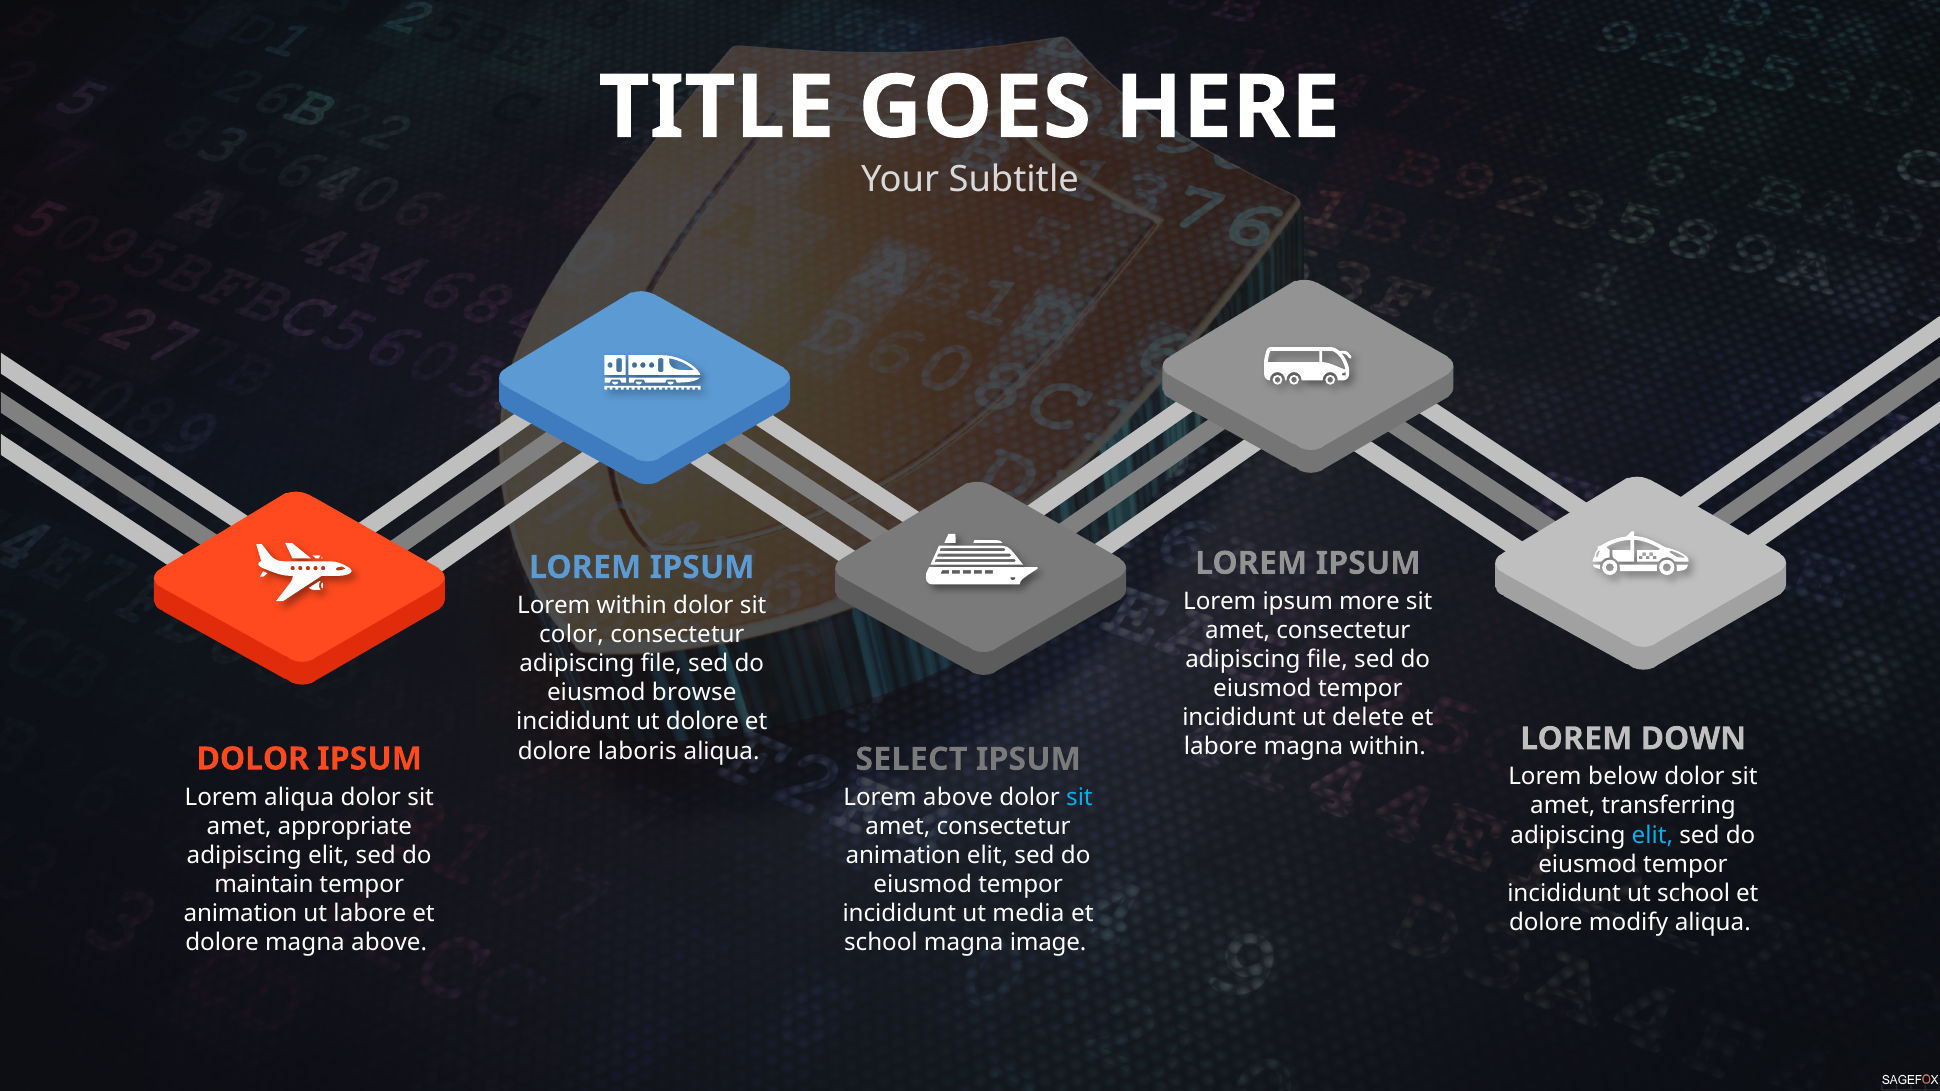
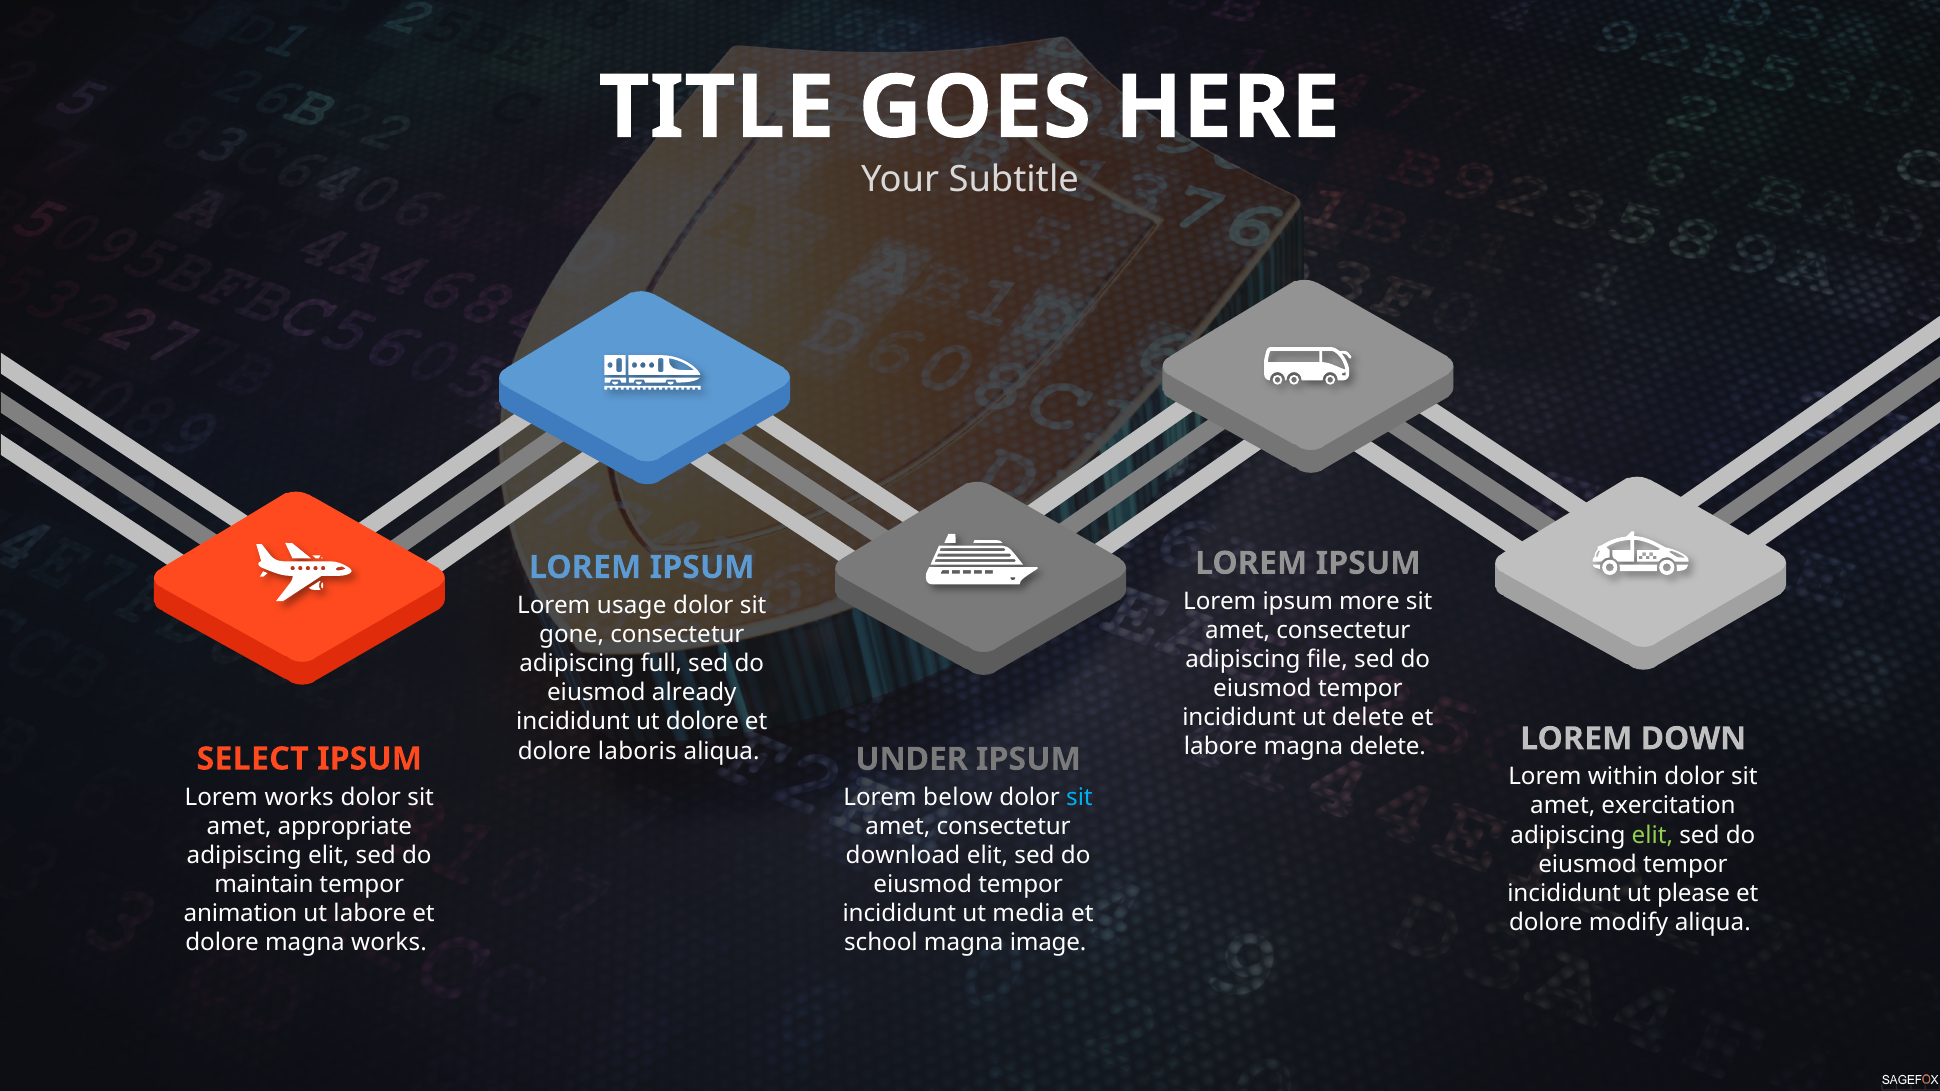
Lorem within: within -> usage (632, 606)
color: color -> gone (572, 635)
file: file -> full (661, 664)
browse: browse -> already (694, 693)
magna within: within -> delete (1388, 747)
SELECT: SELECT -> UNDER (912, 759)
DOLOR: DOLOR -> SELECT (253, 759)
below: below -> within (1623, 777)
Lorem aliqua: aliqua -> works (299, 797)
Lorem above: above -> below (958, 798)
transferring: transferring -> exercitation (1669, 806)
elit colour: light blue -> light green (1652, 835)
animation: animation -> download (903, 856)
ut school: school -> please (1694, 893)
magna above: above -> works (389, 943)
